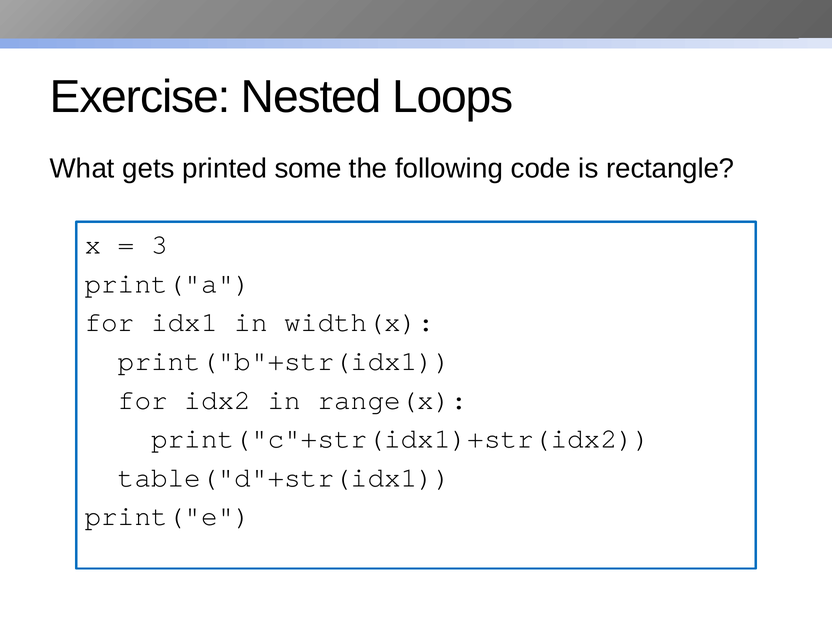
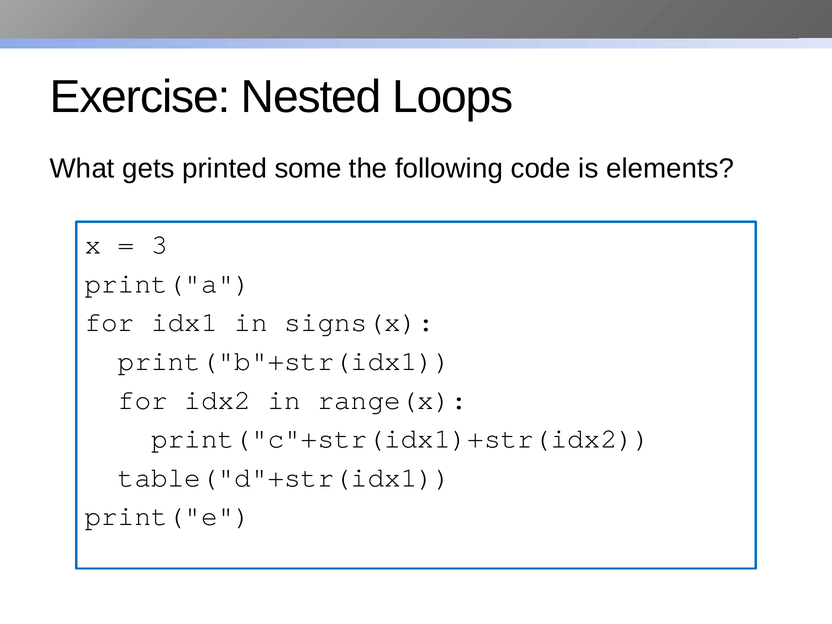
rectangle: rectangle -> elements (670, 168)
width(x: width(x -> signs(x (359, 322)
